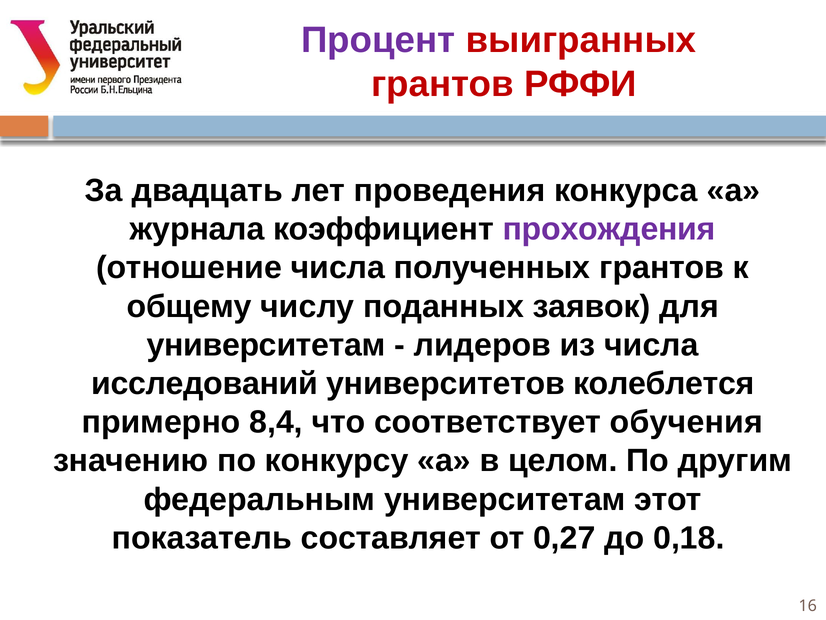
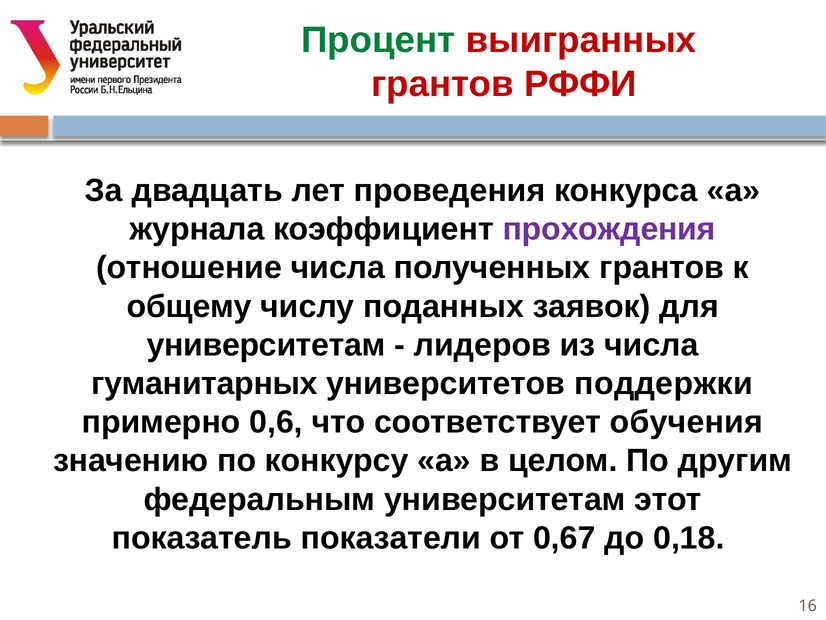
Процент colour: purple -> green (378, 40)
исследований: исследований -> гуманитарных (205, 383)
колеблется: колеблется -> поддержки (664, 383)
8,4: 8,4 -> 0,6 (276, 422)
составляет: составляет -> показатели (391, 538)
0,27: 0,27 -> 0,67 (564, 538)
